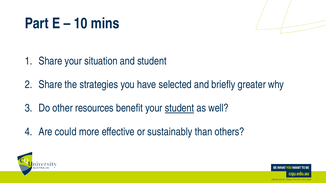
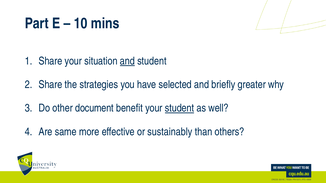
and underline: none -> present (127, 61)
resources: resources -> document (94, 108)
could: could -> same (66, 132)
